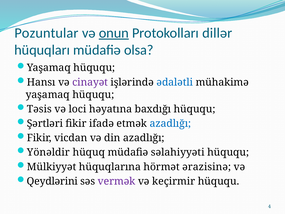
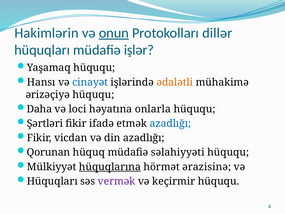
Pozuntular: Pozuntular -> Hakimlərin (47, 33)
olsa: olsa -> işlər (139, 50)
cinayət colour: purple -> blue (90, 82)
ədalətli colour: blue -> orange (175, 82)
yaşamaq: yaşamaq -> ərizəçiyə (48, 95)
Təsis: Təsis -> Daha (39, 109)
baxdığı: baxdığı -> onlarla (153, 109)
Yönəldir: Yönəldir -> Qorunan (48, 152)
hüquqlarına underline: none -> present (110, 167)
Qeydlərini: Qeydlərini -> Hüquqları (52, 181)
